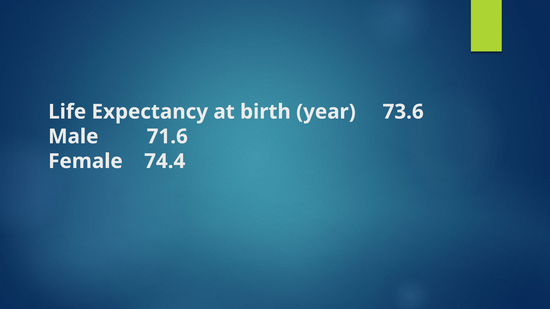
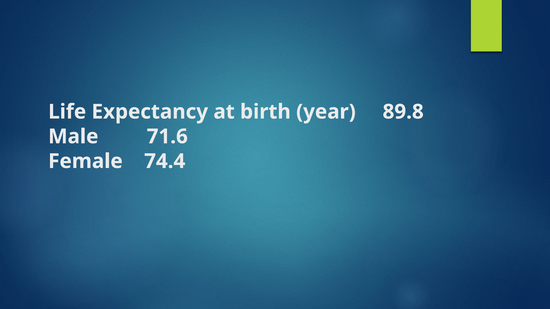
73.6: 73.6 -> 89.8 (403, 112)
